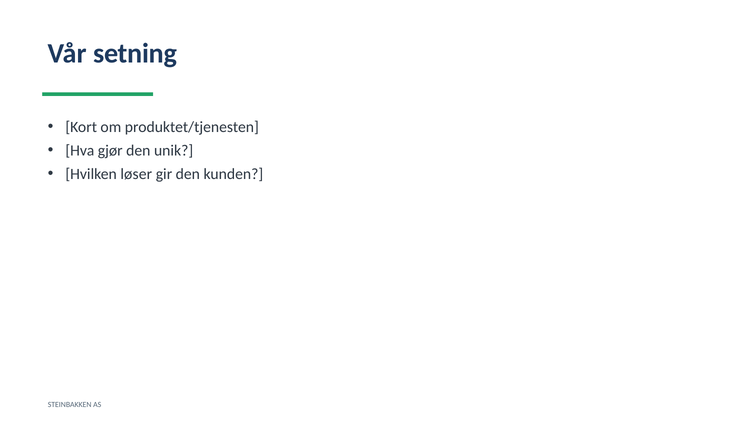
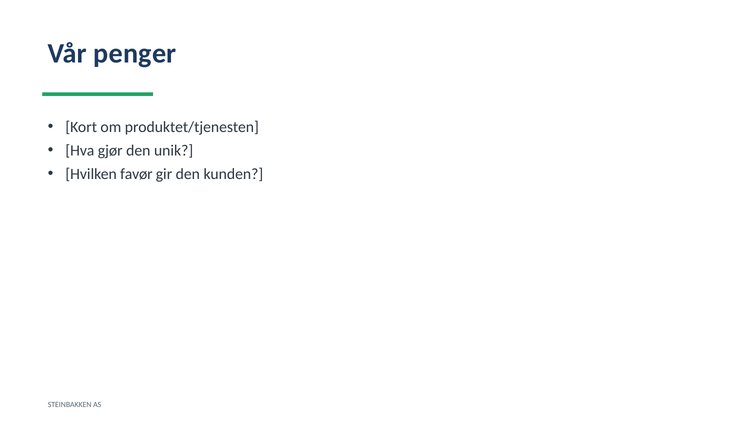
setning: setning -> penger (135, 54)
løser: løser -> favør (136, 174)
